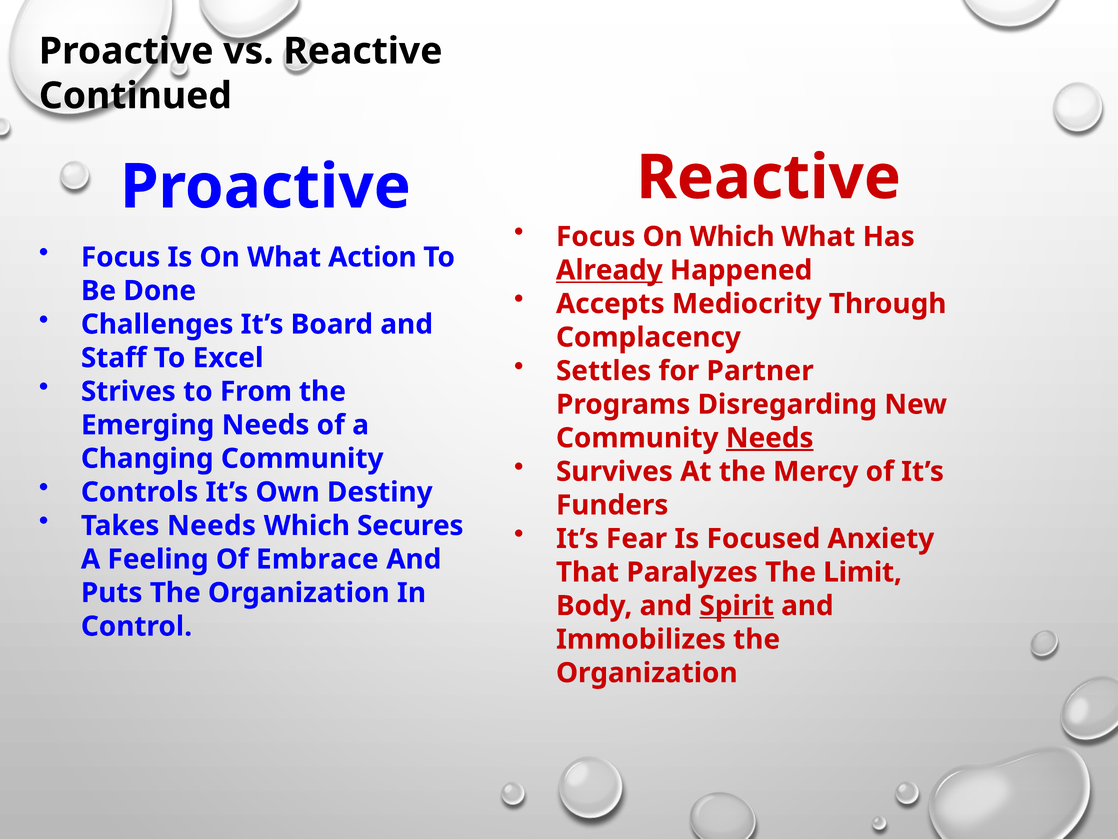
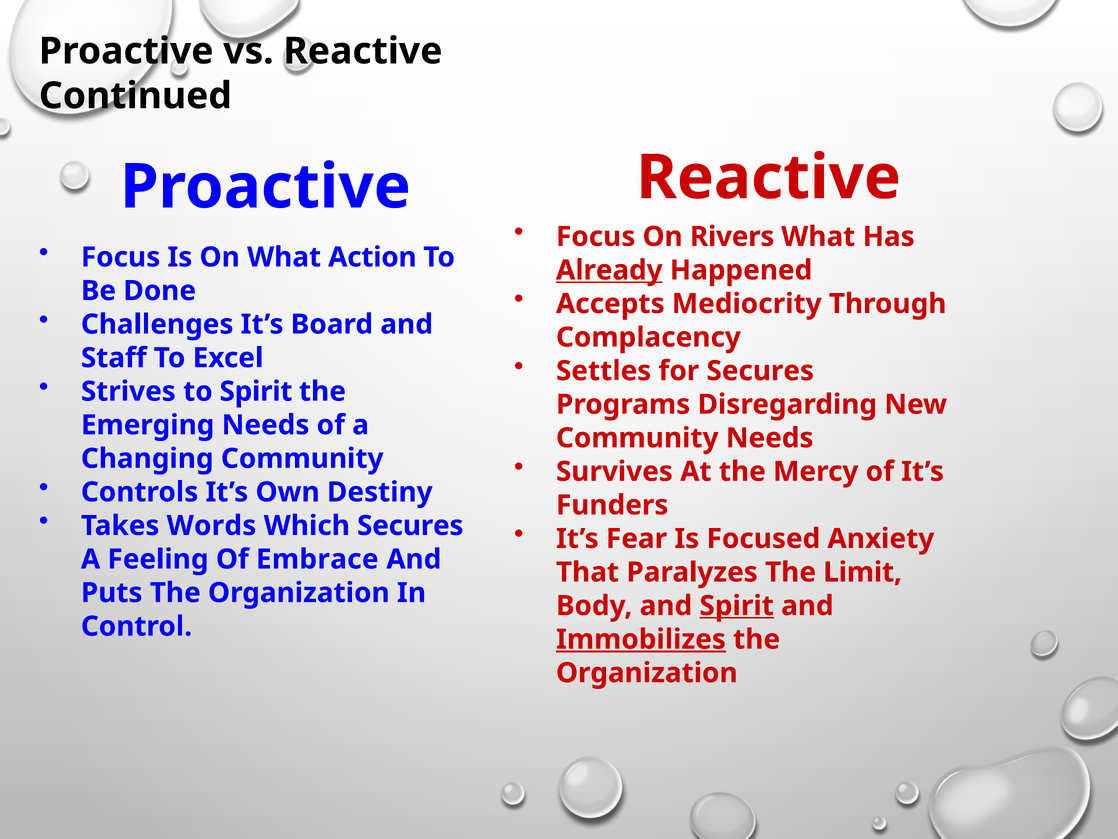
On Which: Which -> Rivers (732, 237)
for Partner: Partner -> Secures (760, 371)
to From: From -> Spirit (256, 391)
Needs underline: present -> none (770, 438)
Takes Needs: Needs -> Words (212, 525)
Immobilizes underline: none -> present (641, 639)
